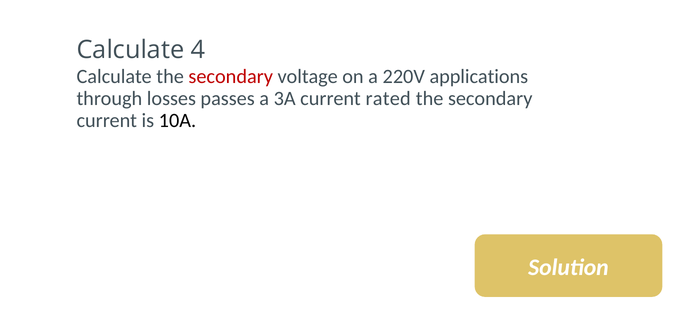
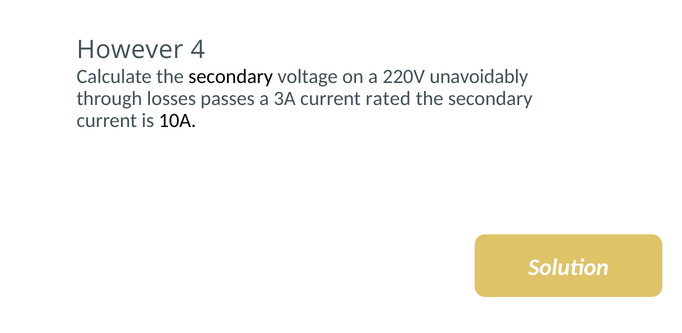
Calculate: Calculate -> However (130, 50)
secondary colour: red -> black (231, 77)
applications: applications -> unavoidably (479, 77)
